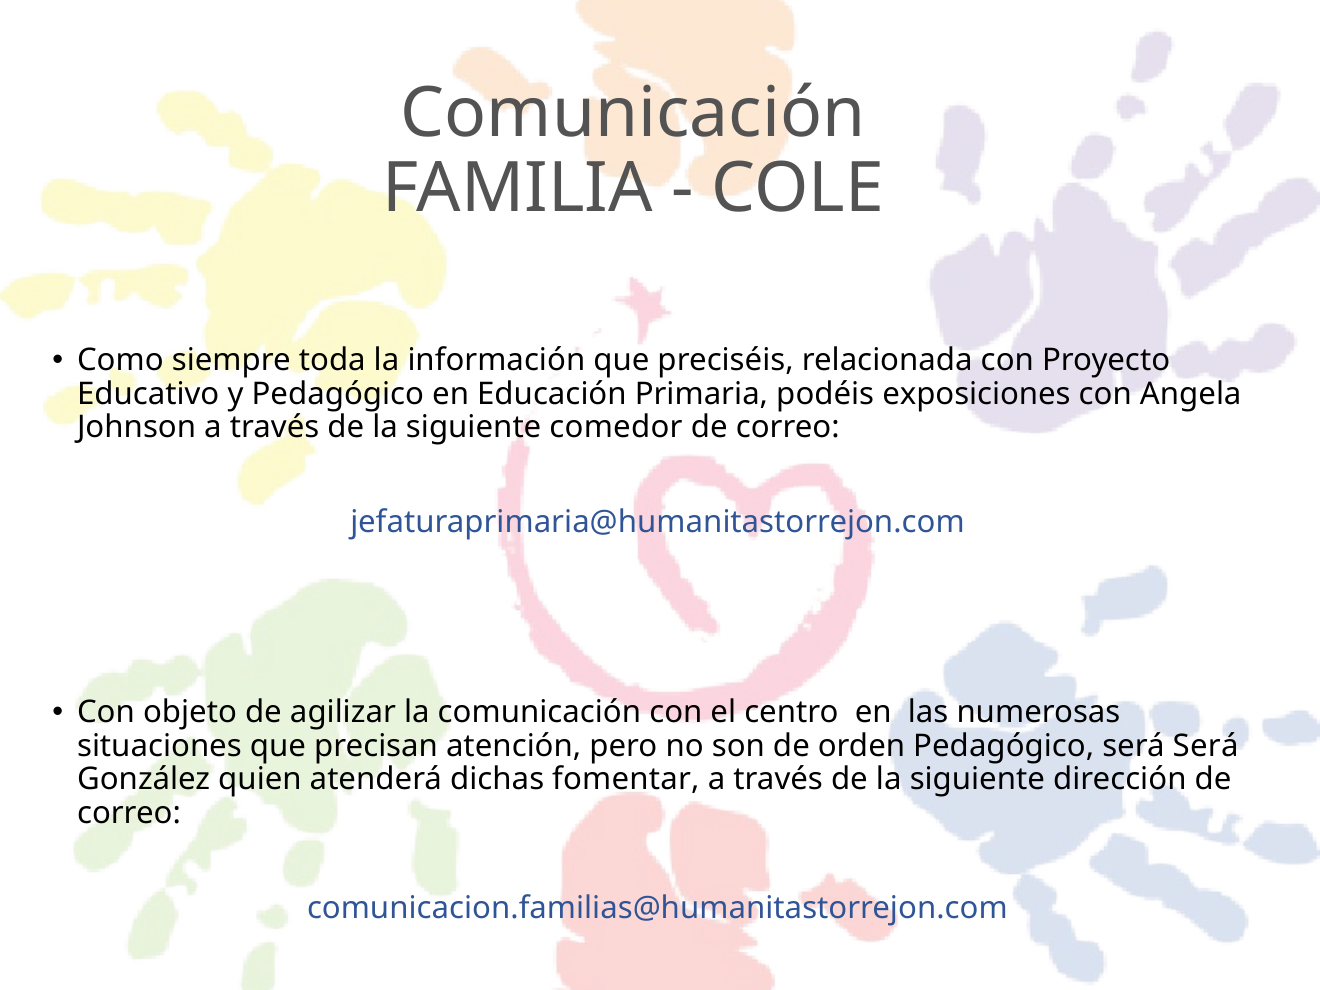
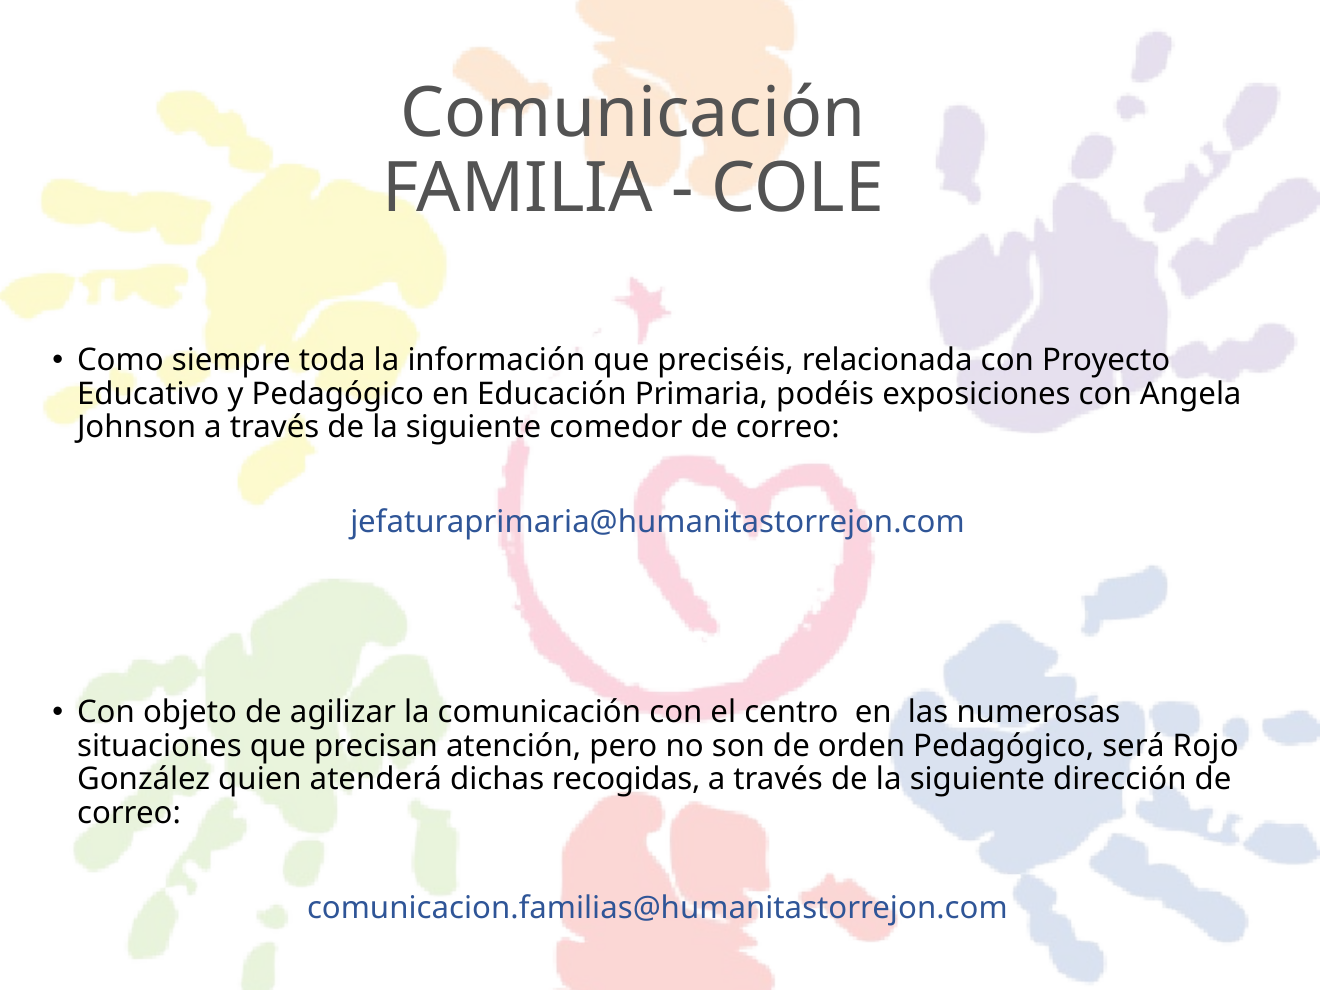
será Será: Será -> Rojo (1206, 746)
fomentar: fomentar -> recogidas (626, 780)
